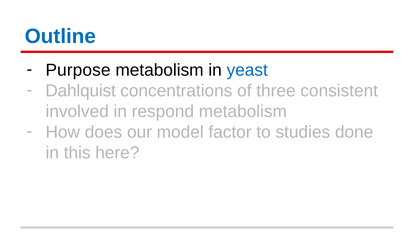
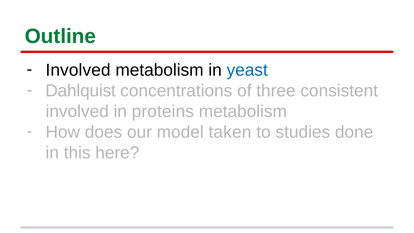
Outline colour: blue -> green (60, 36)
Purpose: Purpose -> Involved (78, 70)
respond: respond -> proteins (163, 111)
factor: factor -> taken (230, 132)
